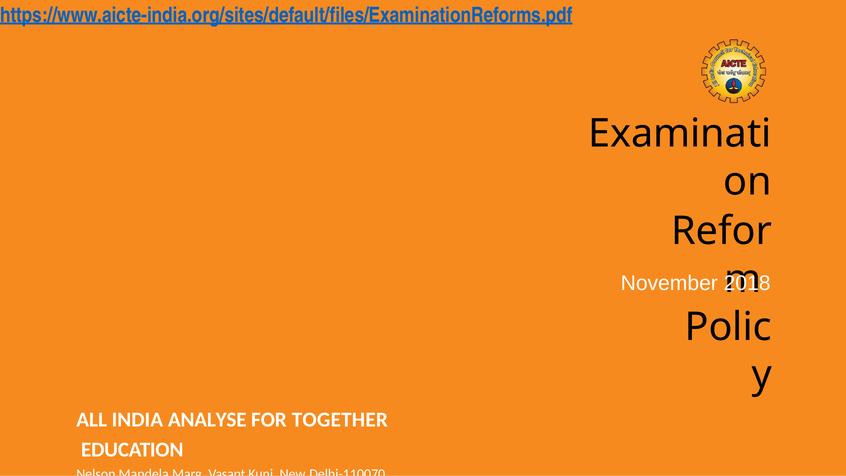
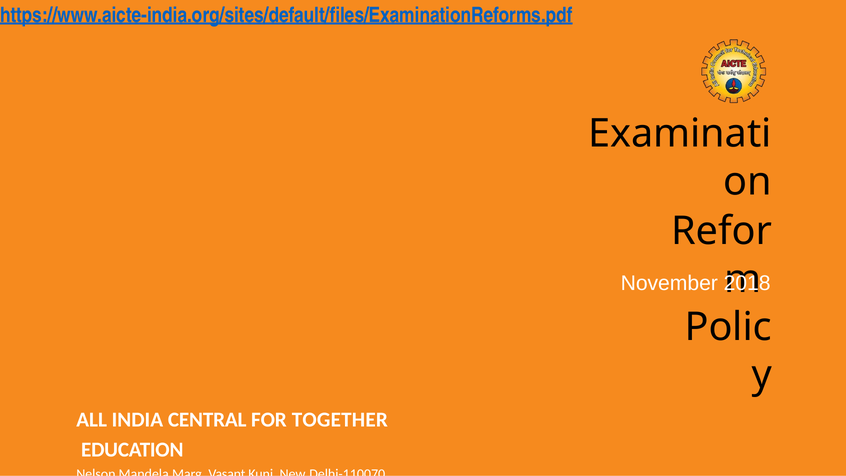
ANALYSE: ANALYSE -> CENTRAL (207, 420)
